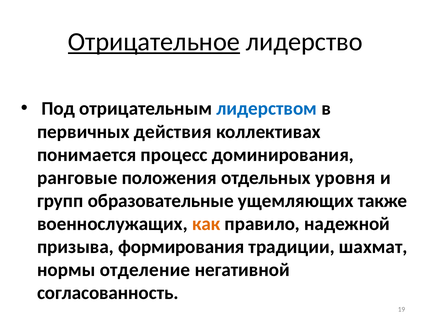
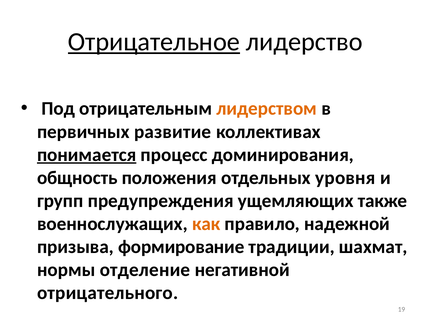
лидерством colour: blue -> orange (267, 108)
действия: действия -> развитие (173, 131)
понимается underline: none -> present (87, 154)
ранговые: ранговые -> общность (77, 177)
образовательные: образовательные -> предупреждения (161, 200)
формирования: формирования -> формирование (181, 246)
согласованность: согласованность -> отрицательного (108, 292)
